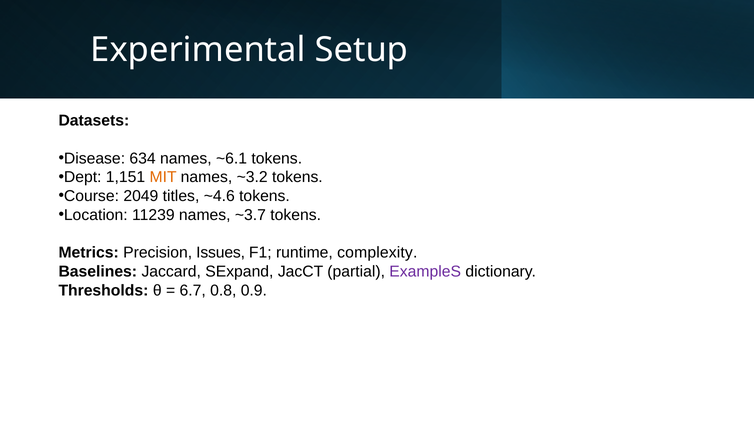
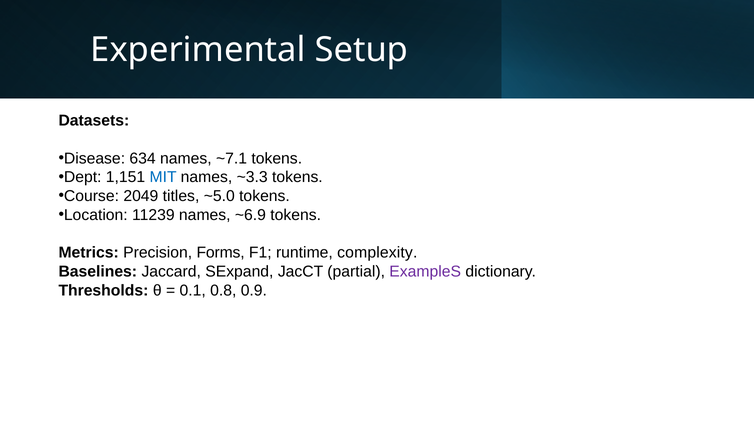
~6.1: ~6.1 -> ~7.1 (232, 158)
MIT colour: orange -> blue (163, 177)
~3.2: ~3.2 -> ~3.3 (252, 177)
~4.6: ~4.6 -> ~5.0 (219, 196)
~3.7: ~3.7 -> ~6.9 (250, 215)
Issues: Issues -> Forms (221, 253)
6.7: 6.7 -> 0.1 (193, 290)
